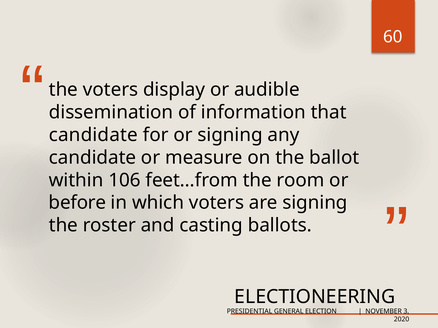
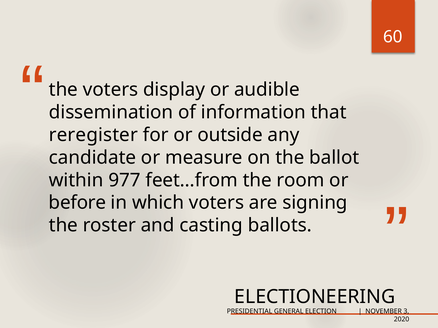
candidate: candidate -> reregister (93, 135)
or signing: signing -> outside (230, 135)
106: 106 -> 977 (125, 180)
